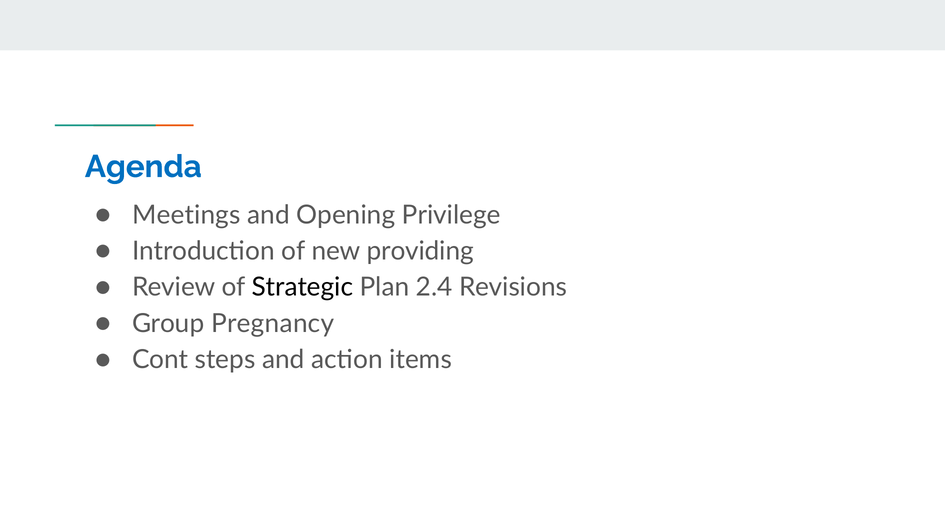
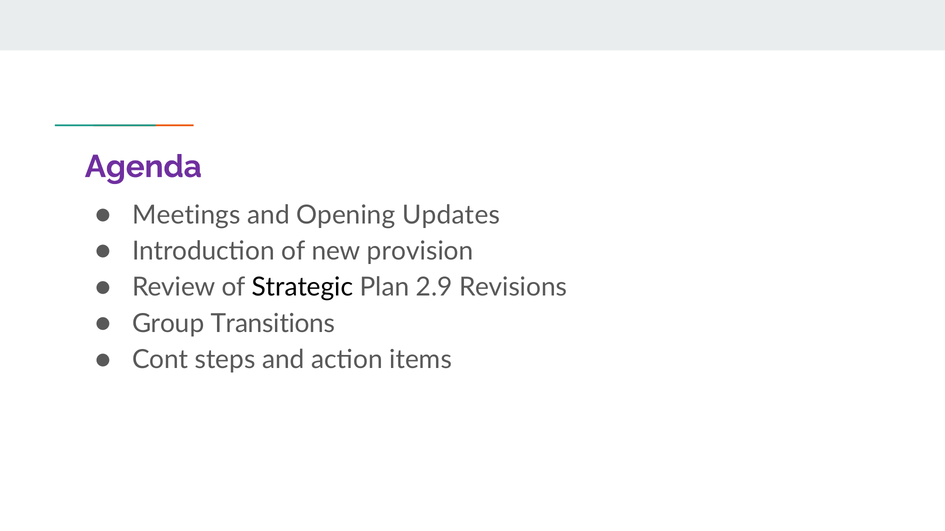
Agenda colour: blue -> purple (143, 167)
Privilege: Privilege -> Updates (451, 215)
providing: providing -> provision (420, 251)
2.4: 2.4 -> 2.9 (434, 288)
Pregnancy: Pregnancy -> Transitions (273, 324)
